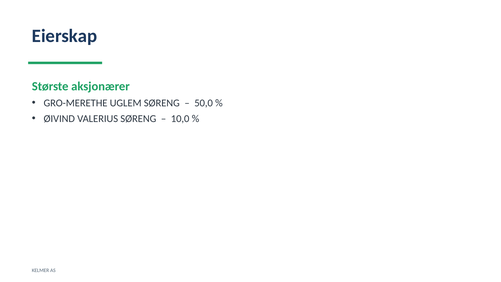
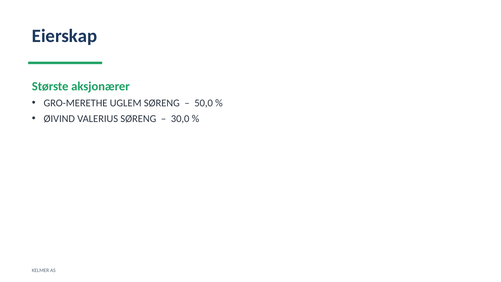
10,0: 10,0 -> 30,0 (180, 119)
